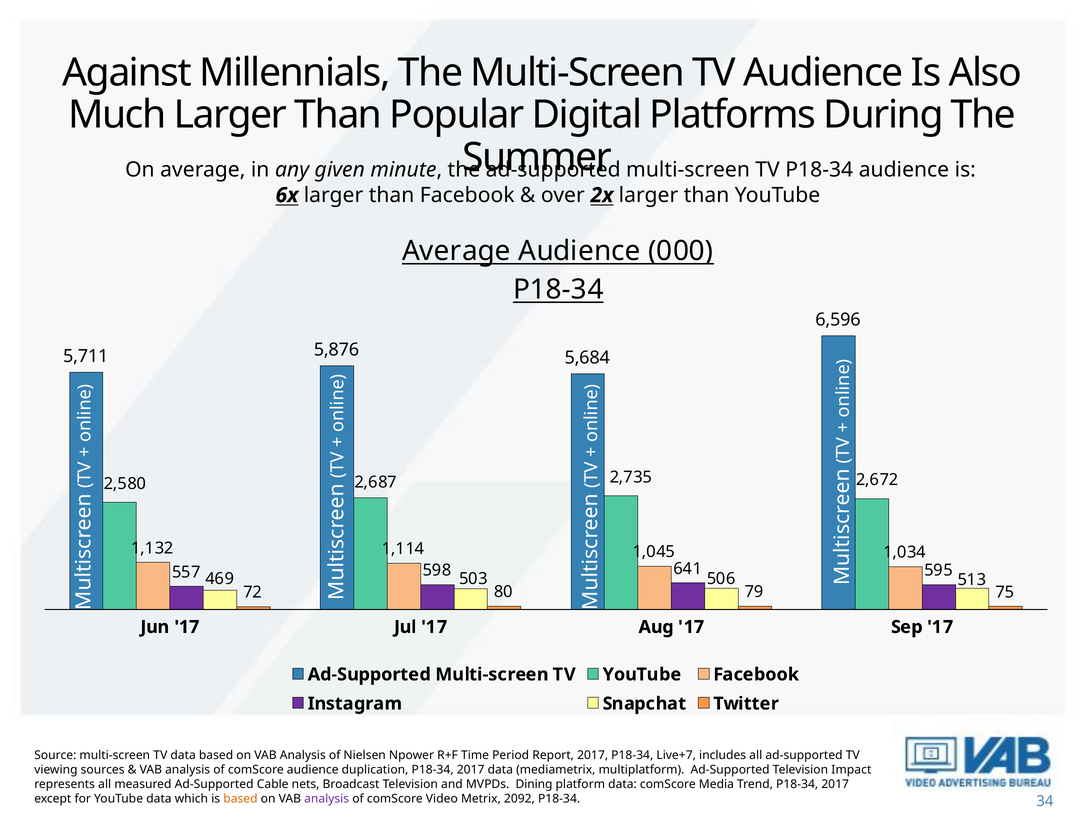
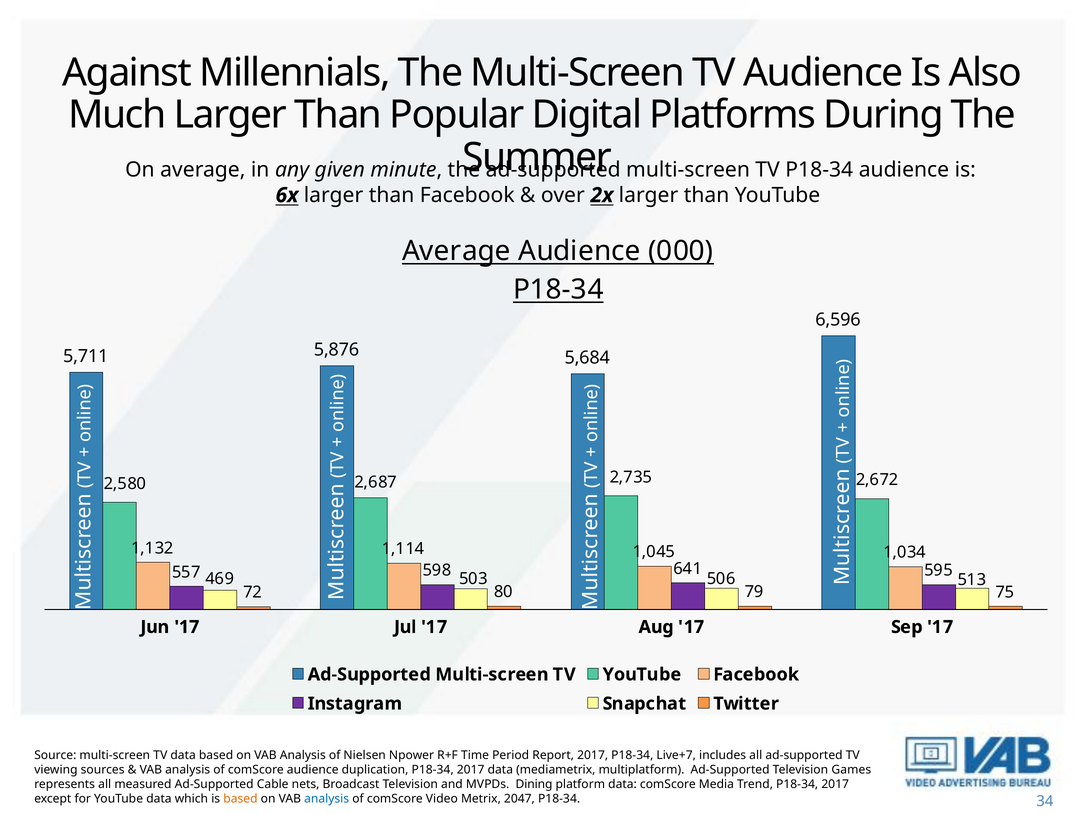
Impact: Impact -> Games (851, 770)
analysis colour: purple -> blue (327, 798)
2092: 2092 -> 2047 (519, 798)
